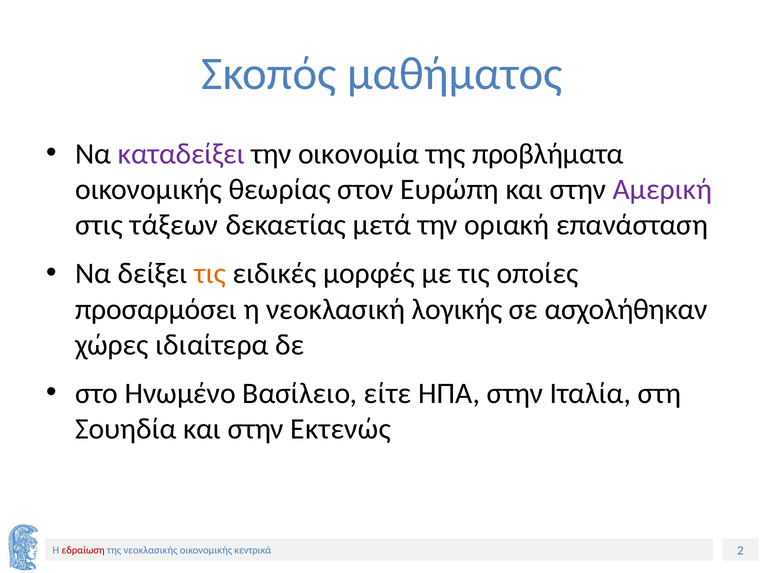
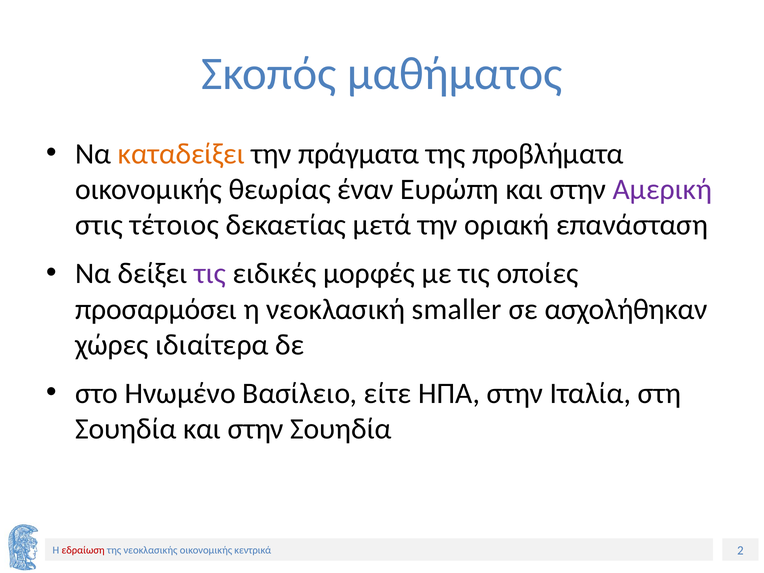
καταδείξει colour: purple -> orange (181, 154)
οικονομία: οικονομία -> πράγματα (359, 154)
στον: στον -> έναν (366, 189)
τάξεων: τάξεων -> τέτοιος (174, 225)
τις colour: orange -> purple (210, 274)
λογικής: λογικής -> smaller (457, 309)
στην Εκτενώς: Εκτενώς -> Σουηδία (341, 429)
